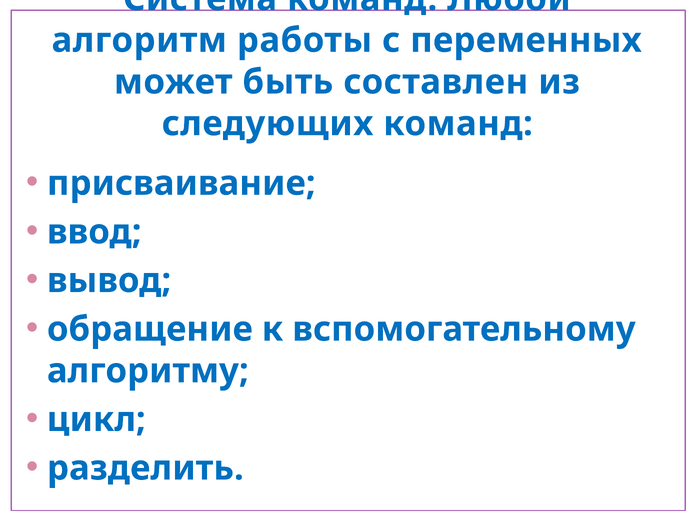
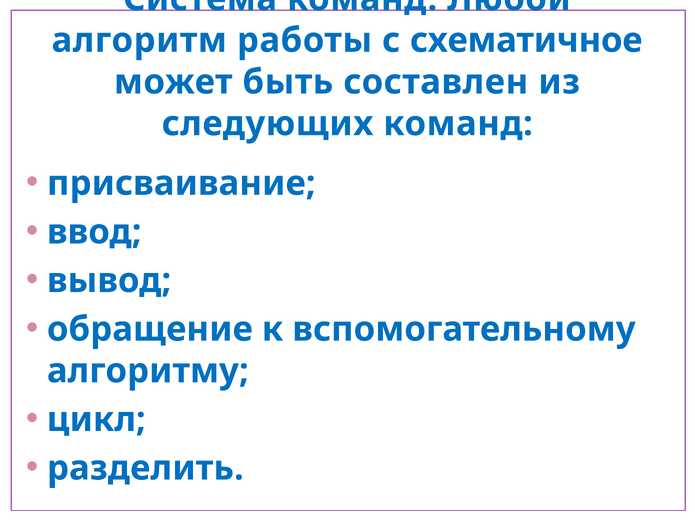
переменных: переменных -> схематичное (526, 40)
